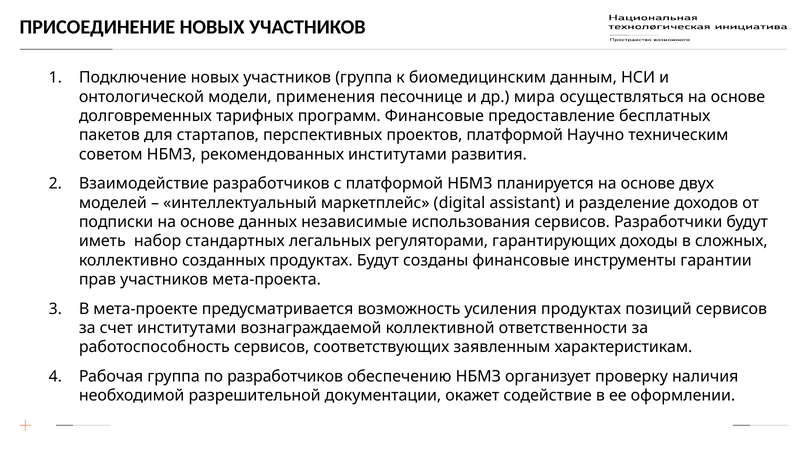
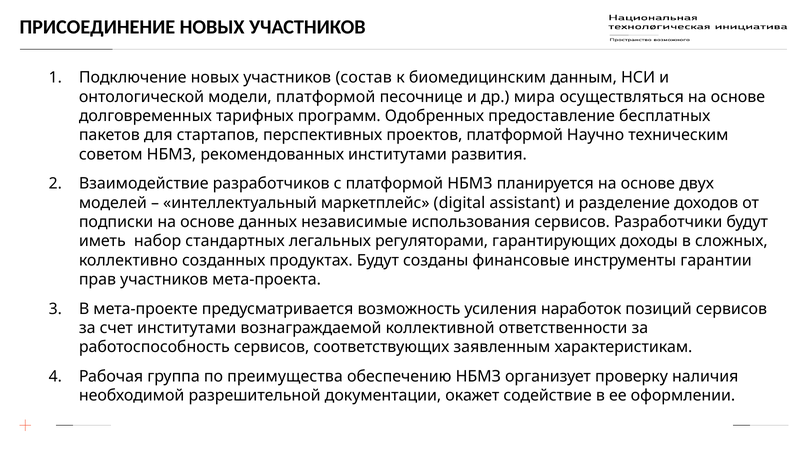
участников группа: группа -> состав (364, 78)
модели применения: применения -> платформой (326, 97)
программ Финансовые: Финансовые -> Одобренных (434, 116)
усиления продуктах: продуктах -> наработок (581, 309)
по разработчиков: разработчиков -> преимущества (285, 376)
